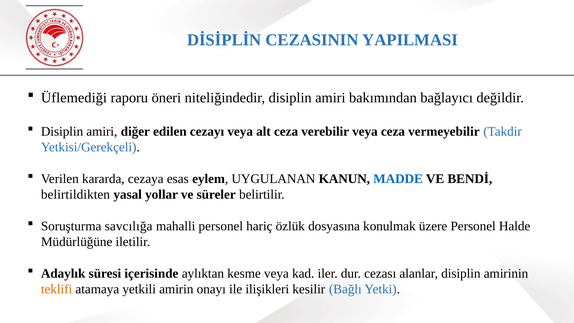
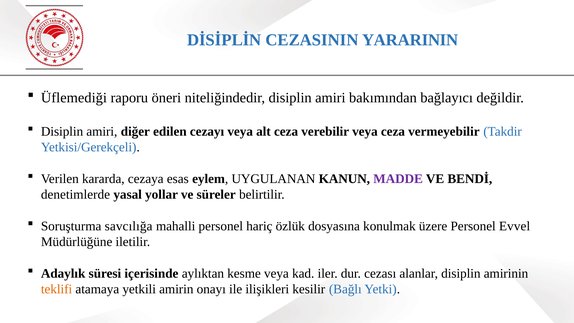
YAPILMASI: YAPILMASI -> YARARININ (410, 40)
MADDE colour: blue -> purple (398, 179)
belirtildikten: belirtildikten -> denetimlerde (75, 194)
Halde: Halde -> Evvel (515, 226)
